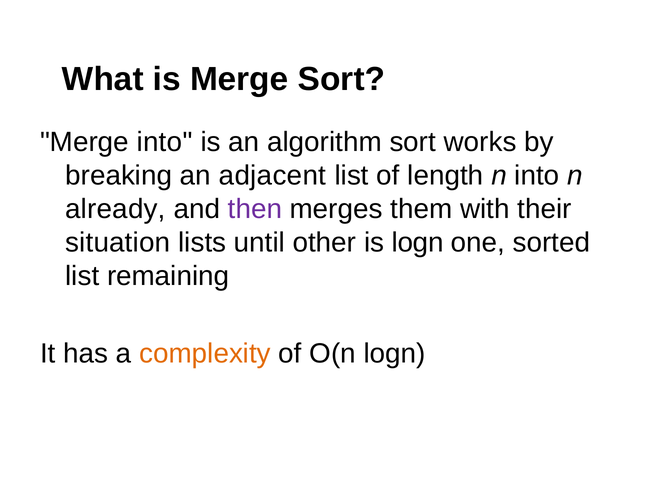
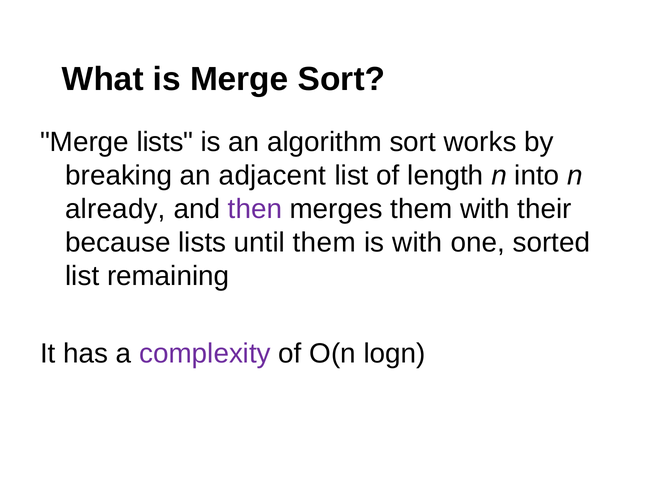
Merge into: into -> lists (165, 142)
situation: situation -> because (118, 243)
until other: other -> them (324, 243)
is logn: logn -> with (417, 243)
complexity colour: orange -> purple (205, 354)
